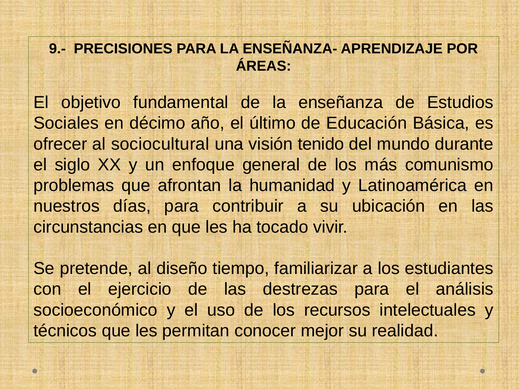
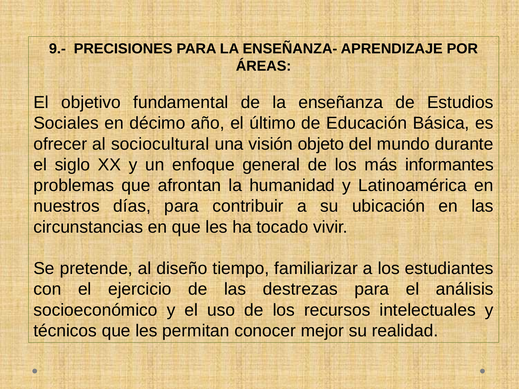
tenido: tenido -> objeto (321, 144)
comunismo: comunismo -> informantes (449, 165)
